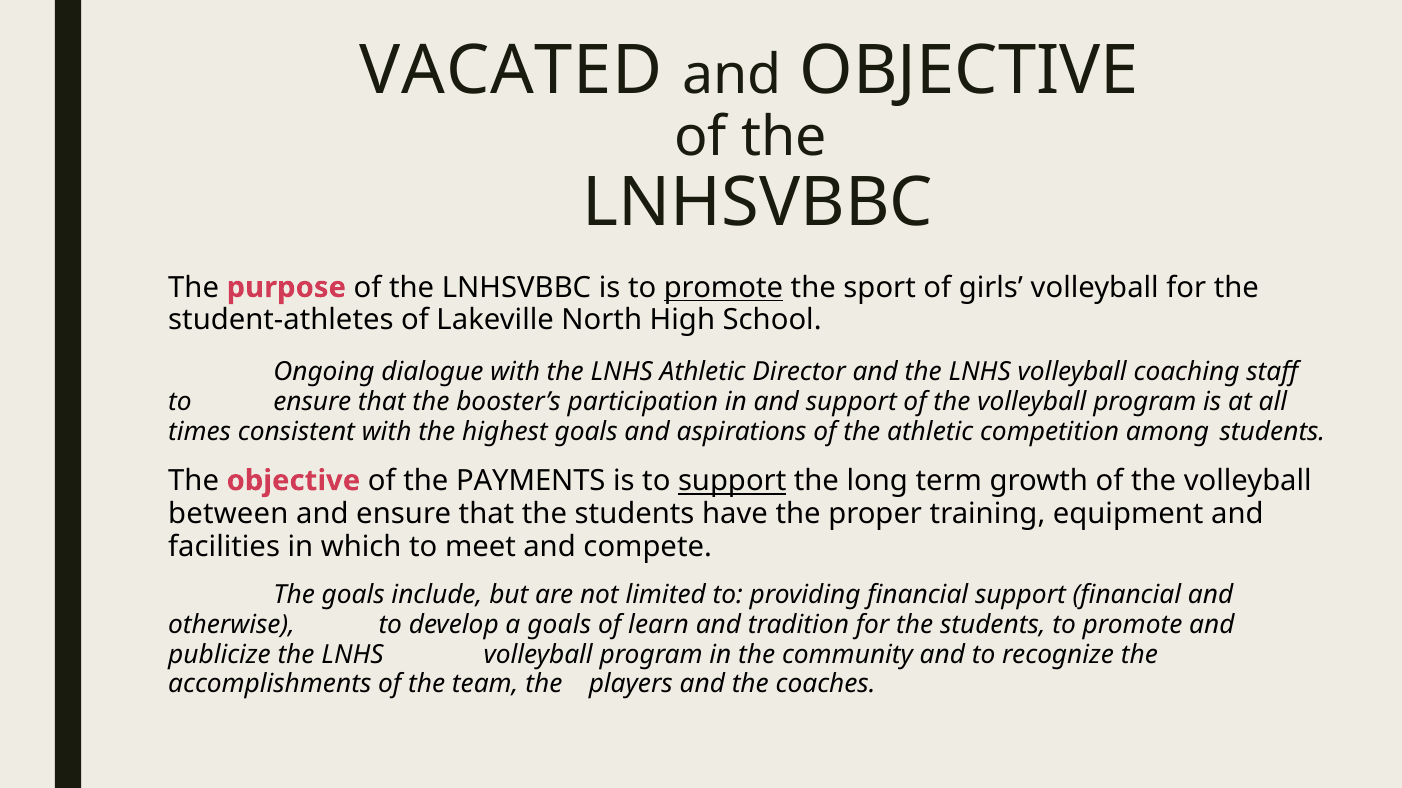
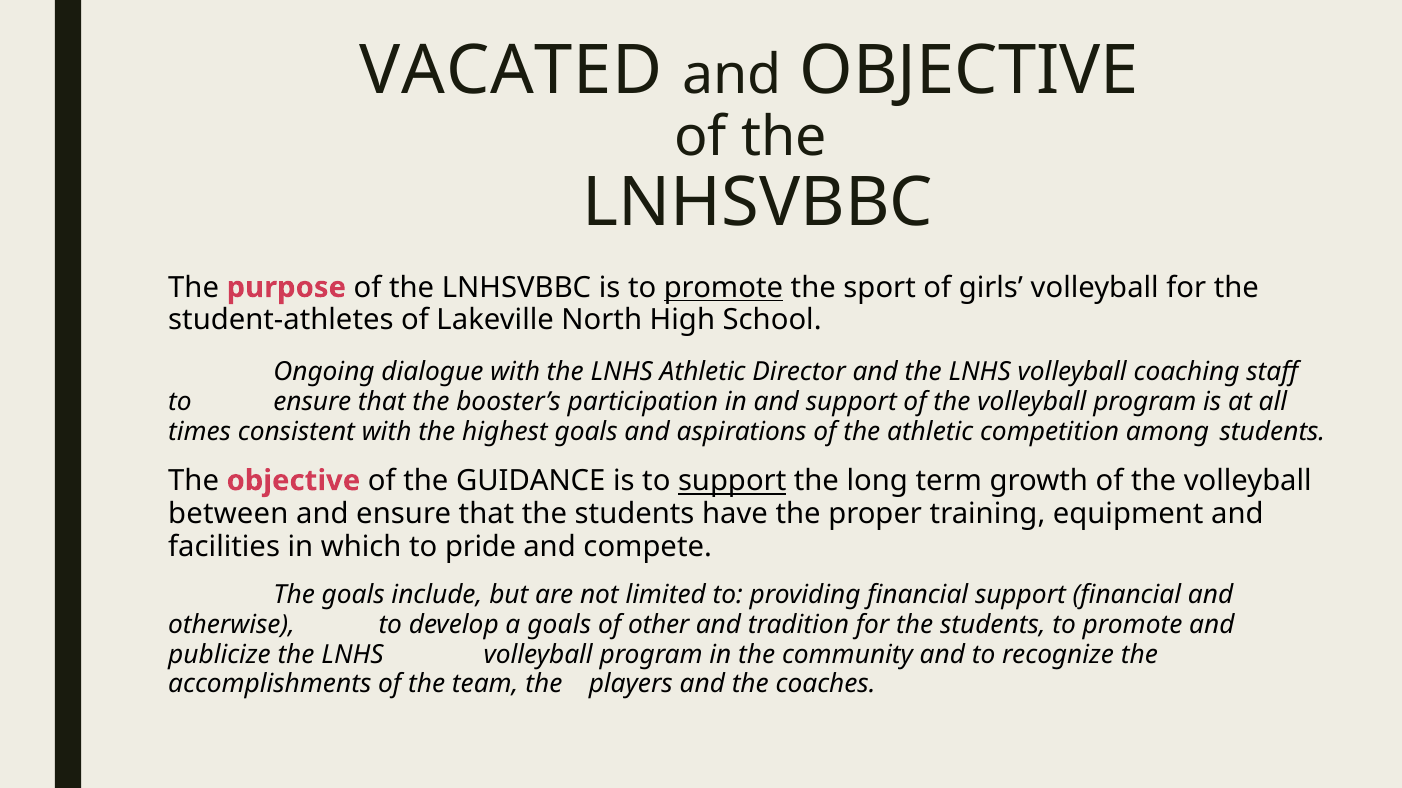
PAYMENTS: PAYMENTS -> GUIDANCE (531, 481)
meet: meet -> pride (481, 547)
learn: learn -> other (659, 625)
